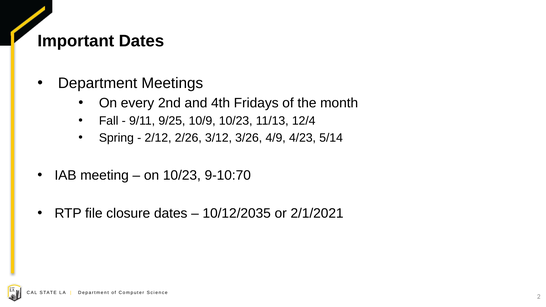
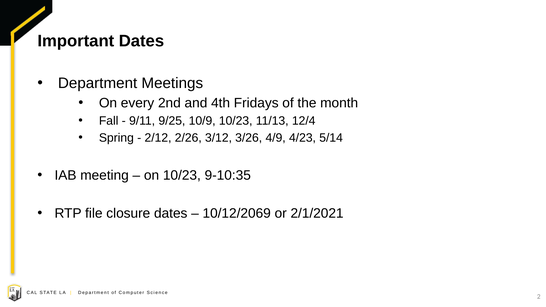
9-10:70: 9-10:70 -> 9-10:35 (228, 175)
10/12/2035: 10/12/2035 -> 10/12/2069 (237, 214)
